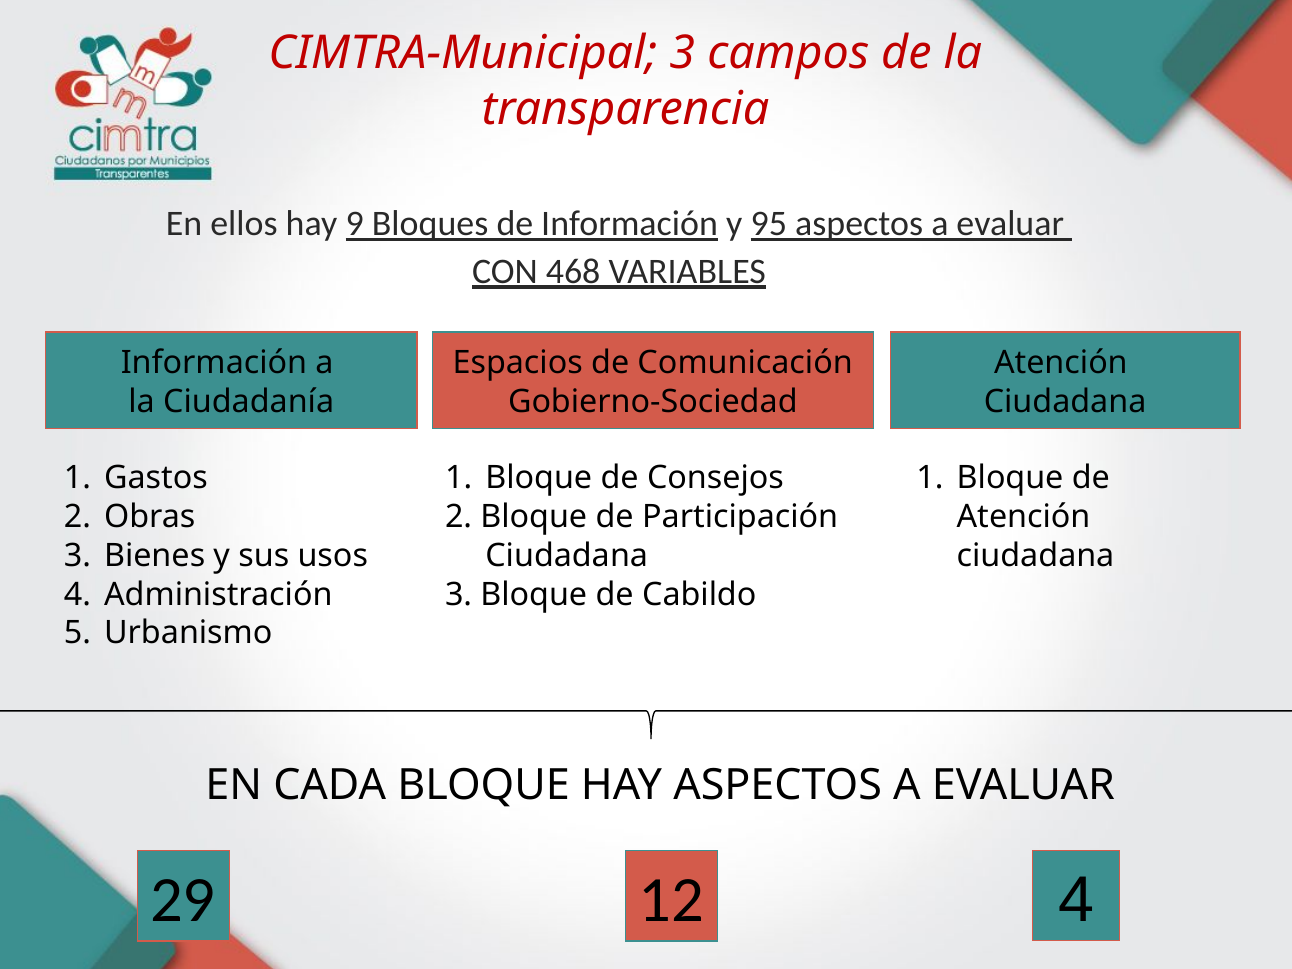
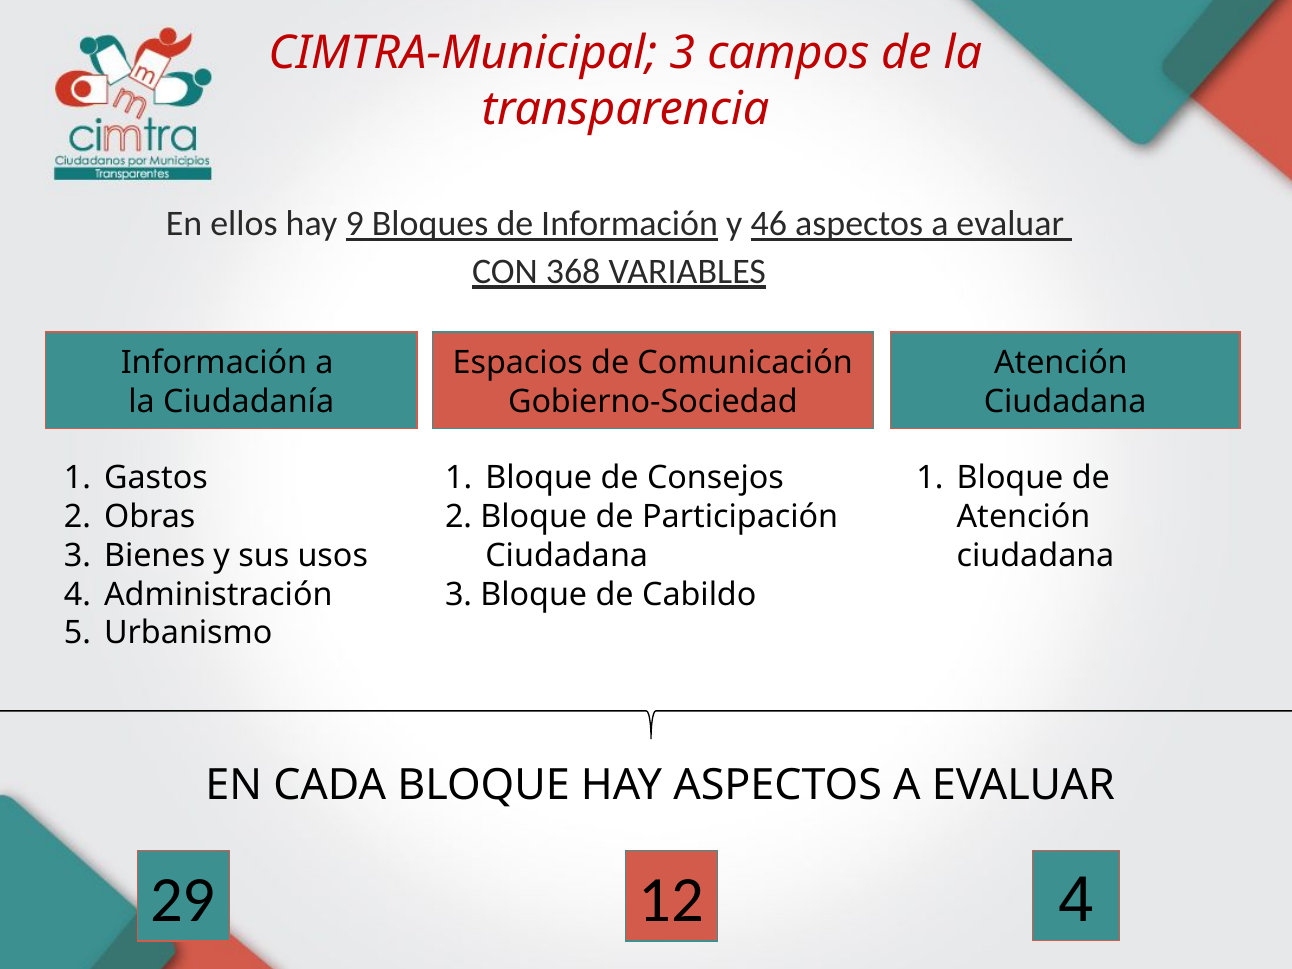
95: 95 -> 46 (769, 224)
468: 468 -> 368 (573, 271)
